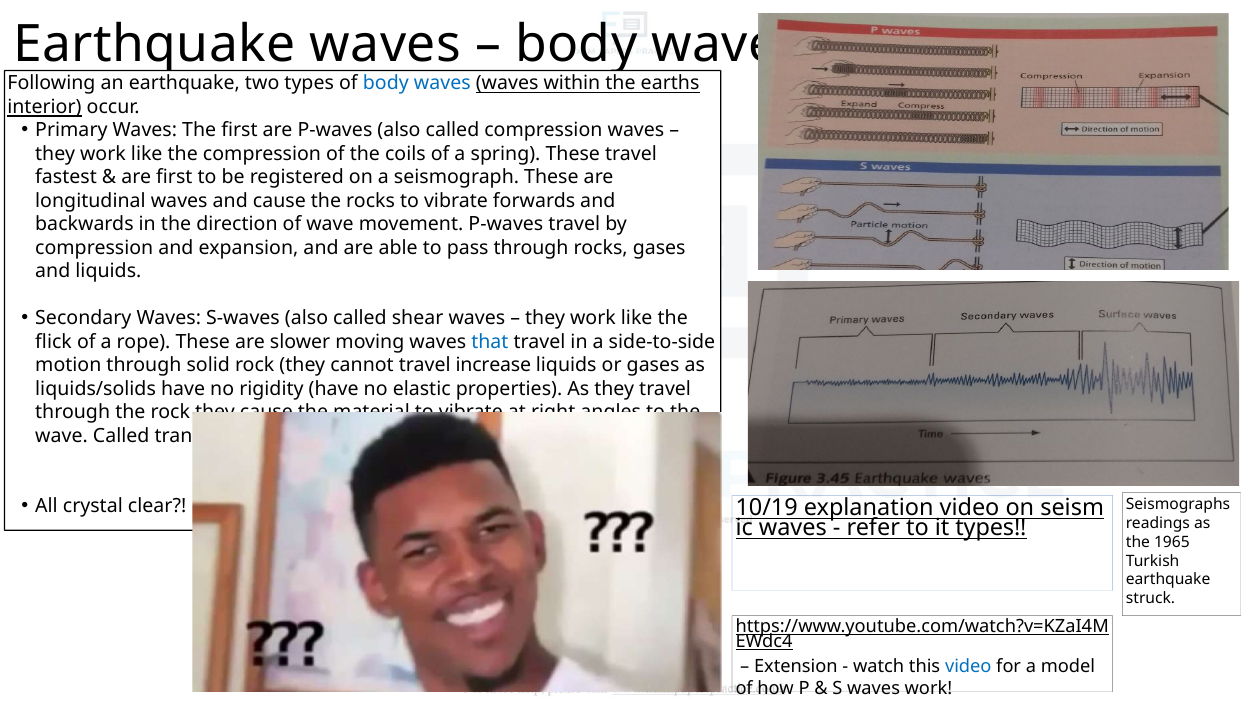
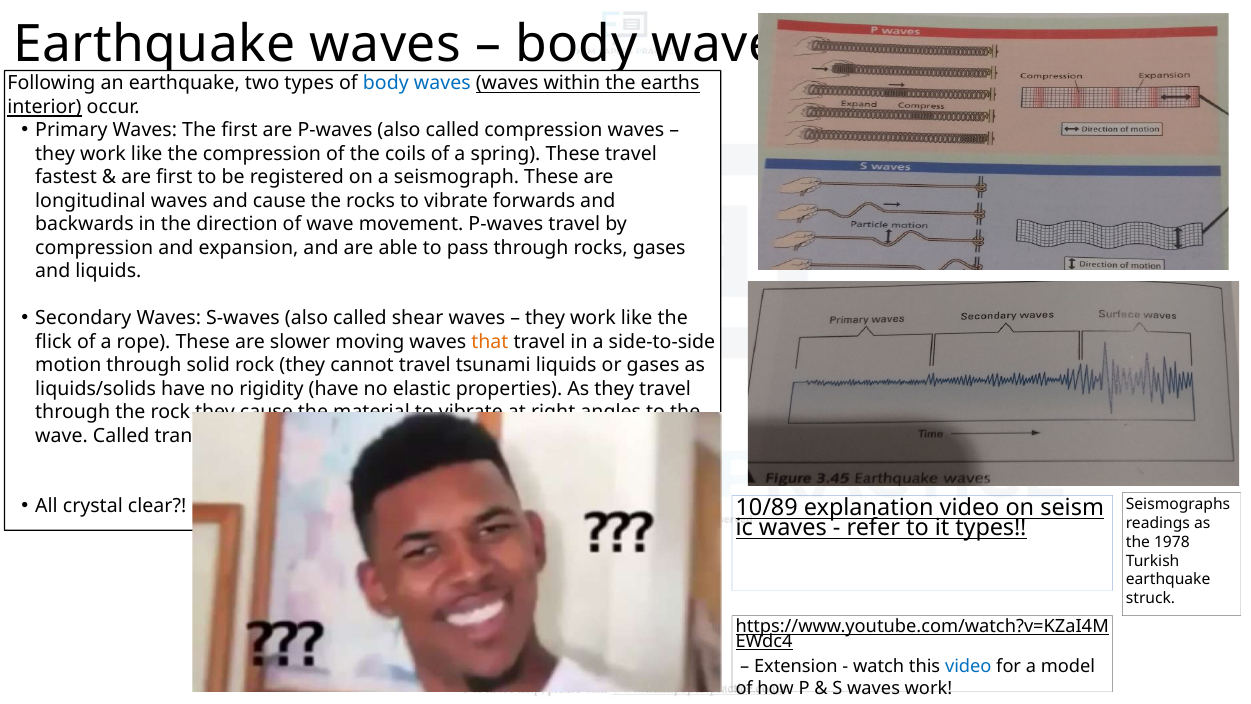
that colour: blue -> orange (490, 342)
increase: increase -> tsunami (493, 365)
10/19: 10/19 -> 10/89 (767, 508)
1965: 1965 -> 1978 (1172, 542)
